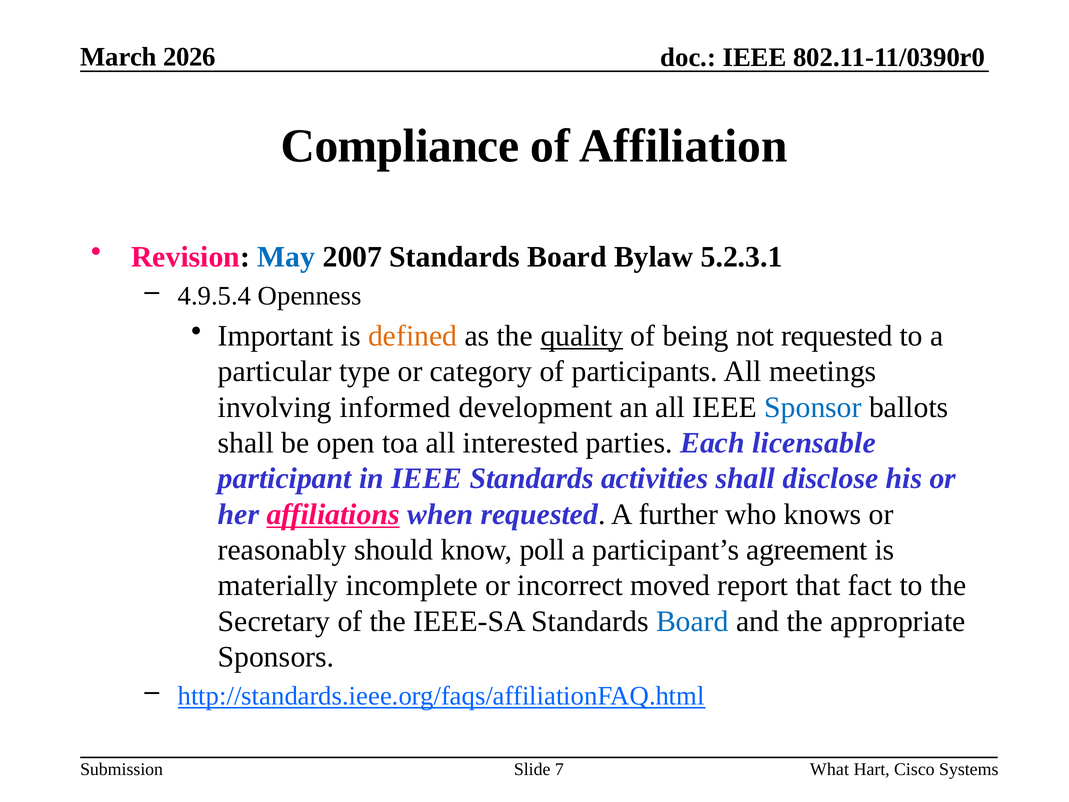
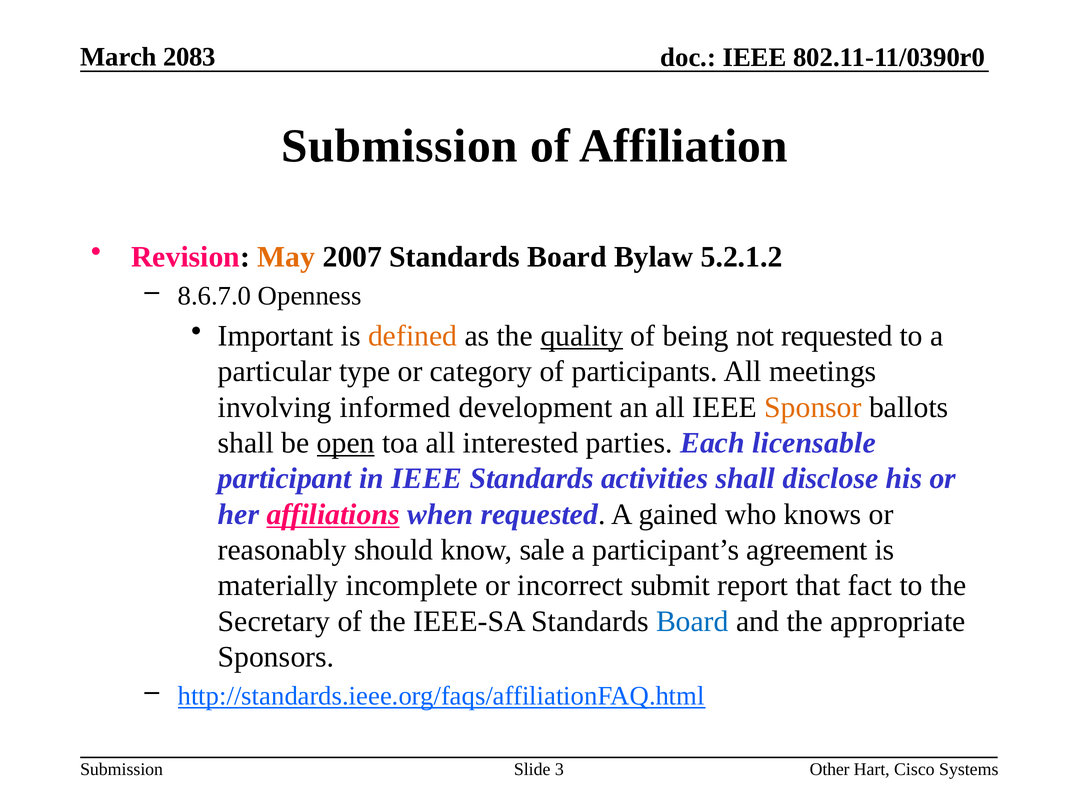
2026: 2026 -> 2083 (189, 57)
Compliance: Compliance -> Submission (399, 146)
May colour: blue -> orange (286, 257)
5.2.3.1: 5.2.3.1 -> 5.2.1.2 (742, 257)
4.9.5.4: 4.9.5.4 -> 8.6.7.0 (215, 296)
Sponsor colour: blue -> orange (813, 407)
open underline: none -> present (346, 443)
further: further -> gained (678, 514)
poll: poll -> sale (542, 550)
moved: moved -> submit (670, 585)
7: 7 -> 3 (559, 769)
What: What -> Other (830, 769)
